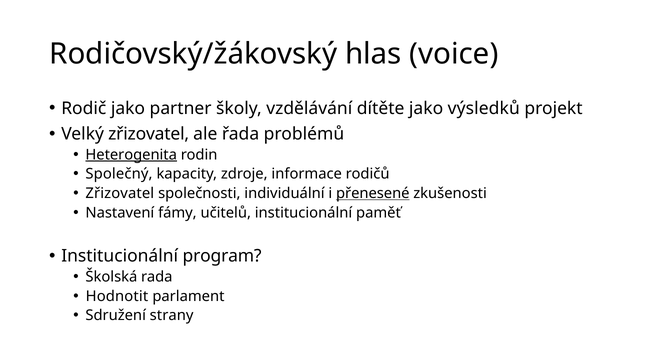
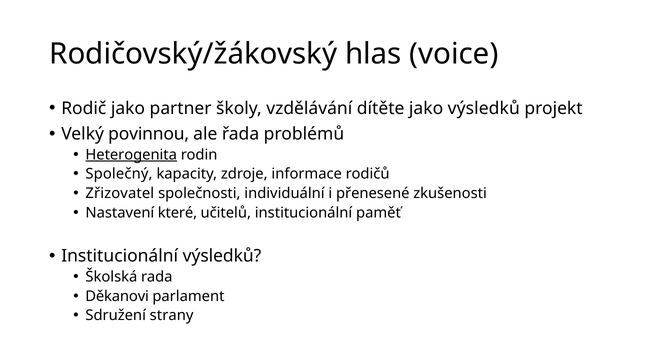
Velký zřizovatel: zřizovatel -> povinnou (149, 134)
přenesené underline: present -> none (373, 193)
fámy: fámy -> které (177, 213)
Institucionální program: program -> výsledků (222, 256)
Hodnotit: Hodnotit -> Děkanovi (117, 296)
